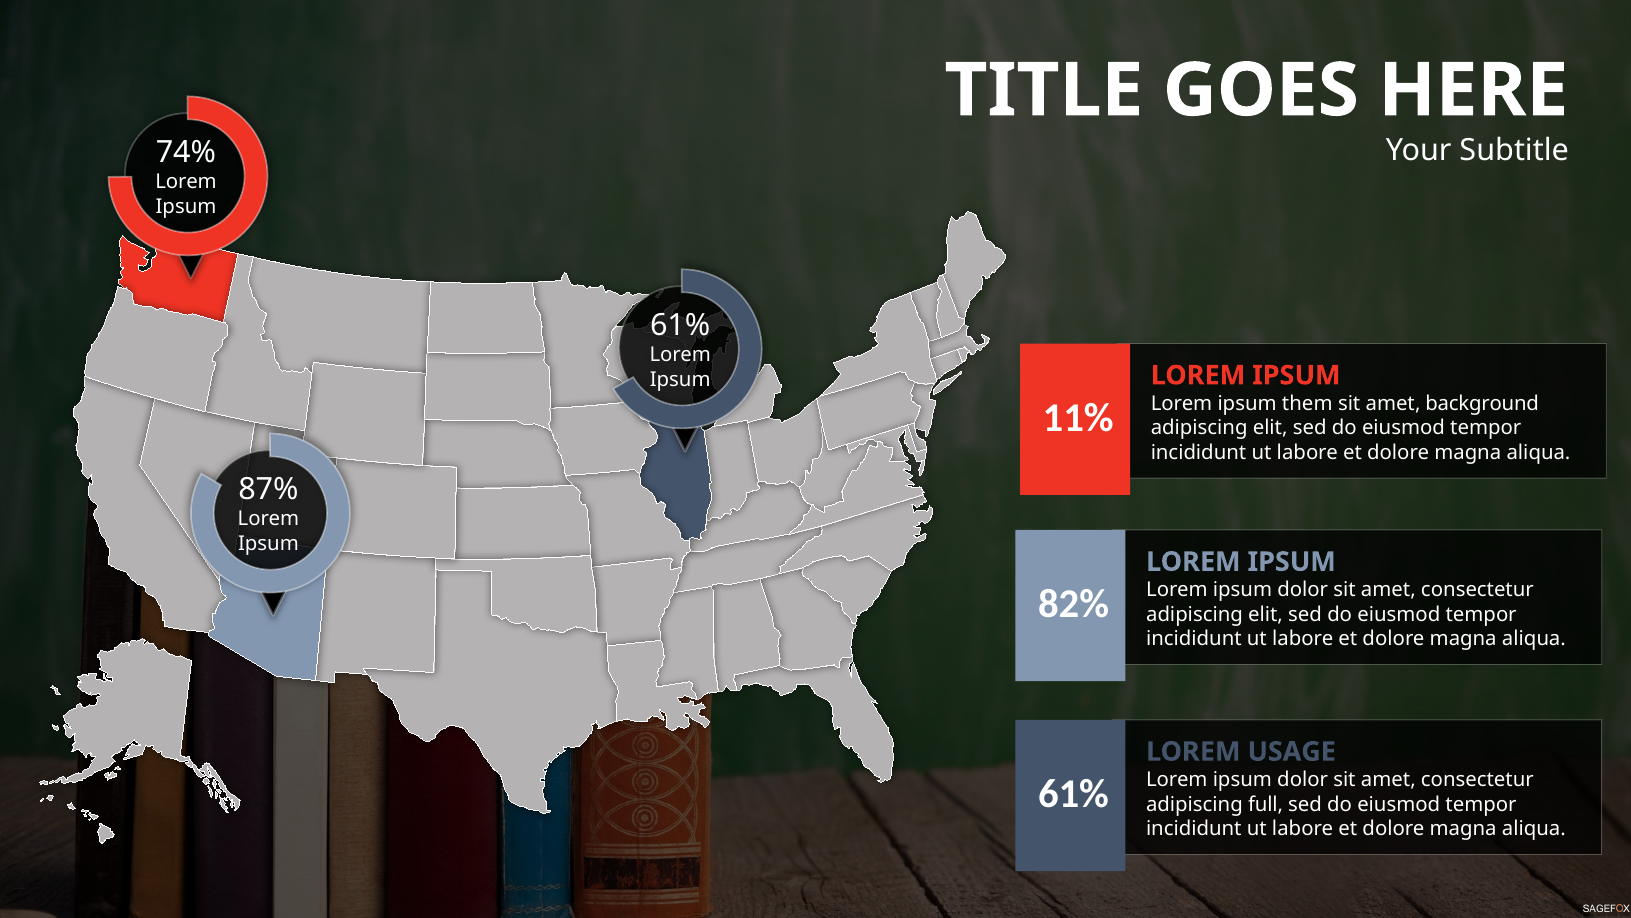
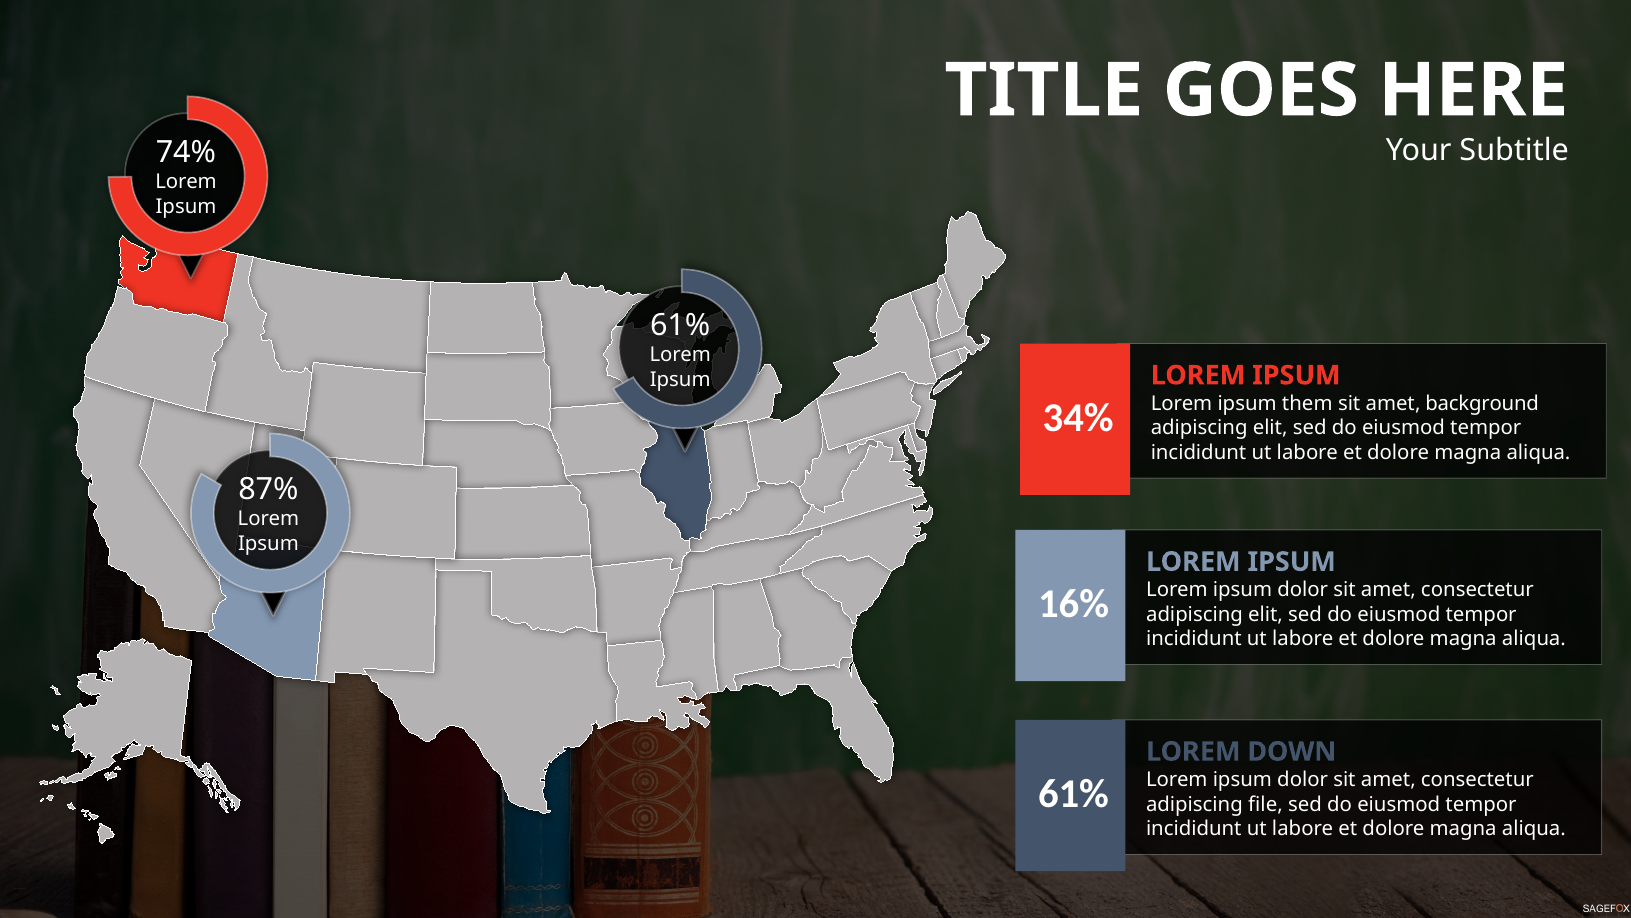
11%: 11% -> 34% (1078, 418)
82%: 82% -> 16% (1074, 604)
USAGE: USAGE -> DOWN (1292, 751)
full: full -> file (1265, 804)
